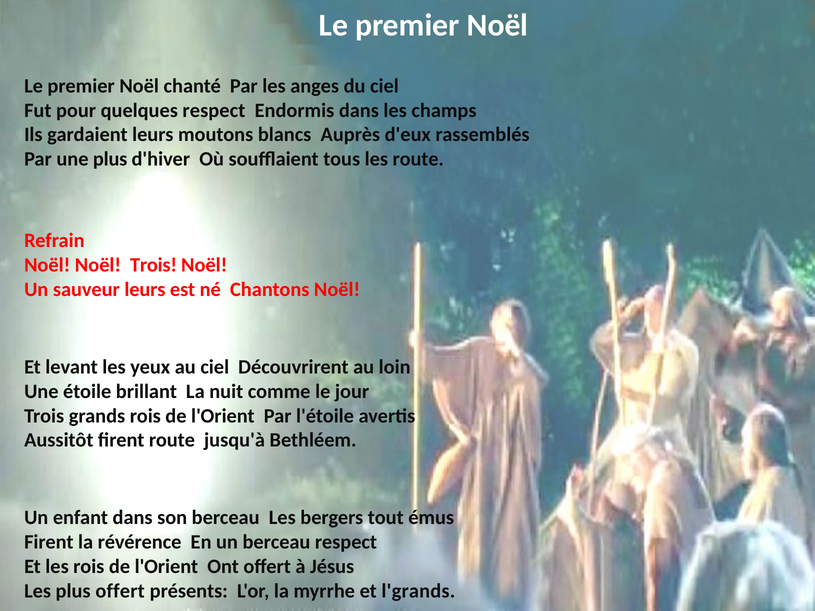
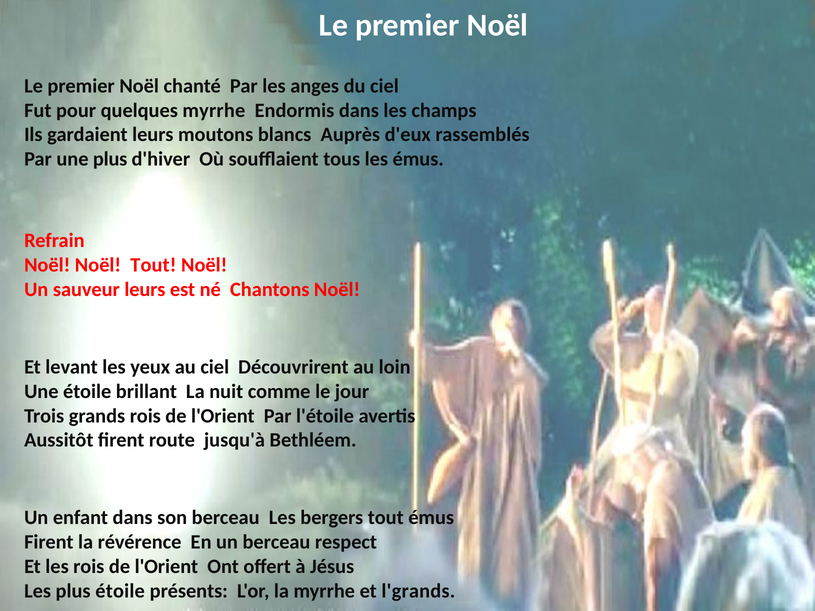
quelques respect: respect -> myrrhe (214, 110)
les route: route -> émus (418, 159)
Noël Trois: Trois -> Tout (153, 265)
plus offert: offert -> étoile (120, 591)
